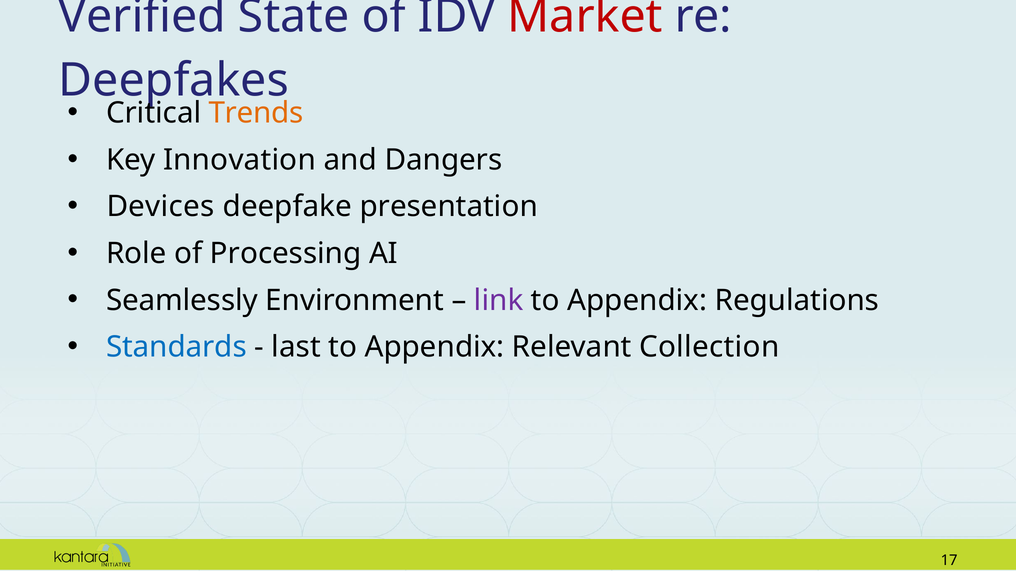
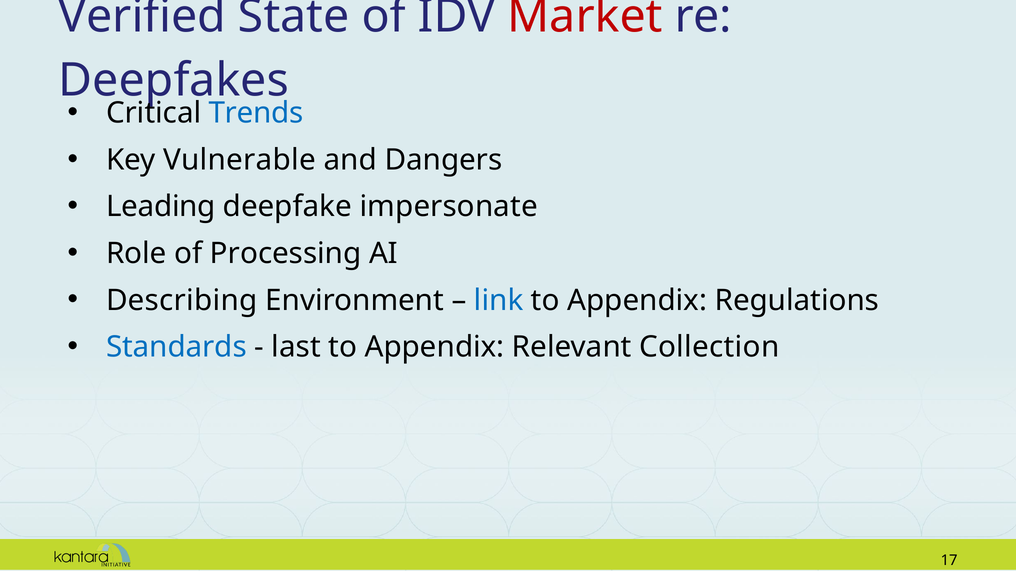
Trends colour: orange -> blue (256, 113)
Innovation: Innovation -> Vulnerable (240, 160)
Devices: Devices -> Leading (161, 207)
presentation: presentation -> impersonate (449, 207)
Seamlessly: Seamlessly -> Describing (182, 301)
link colour: purple -> blue (499, 301)
